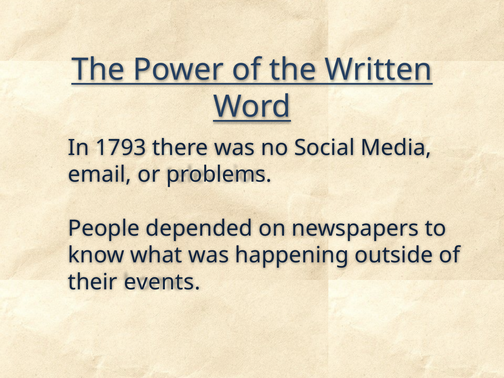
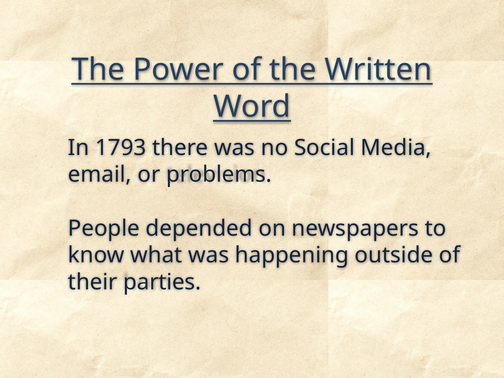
events: events -> parties (162, 282)
